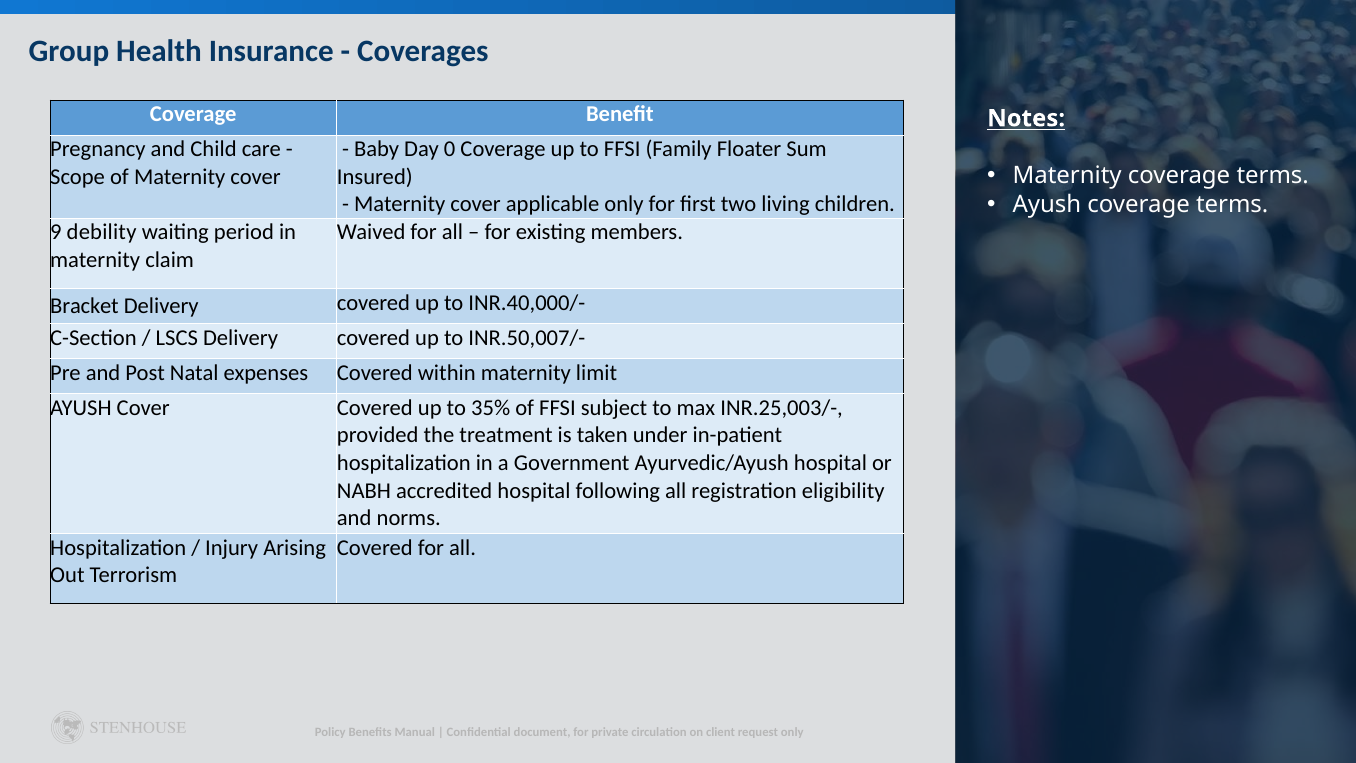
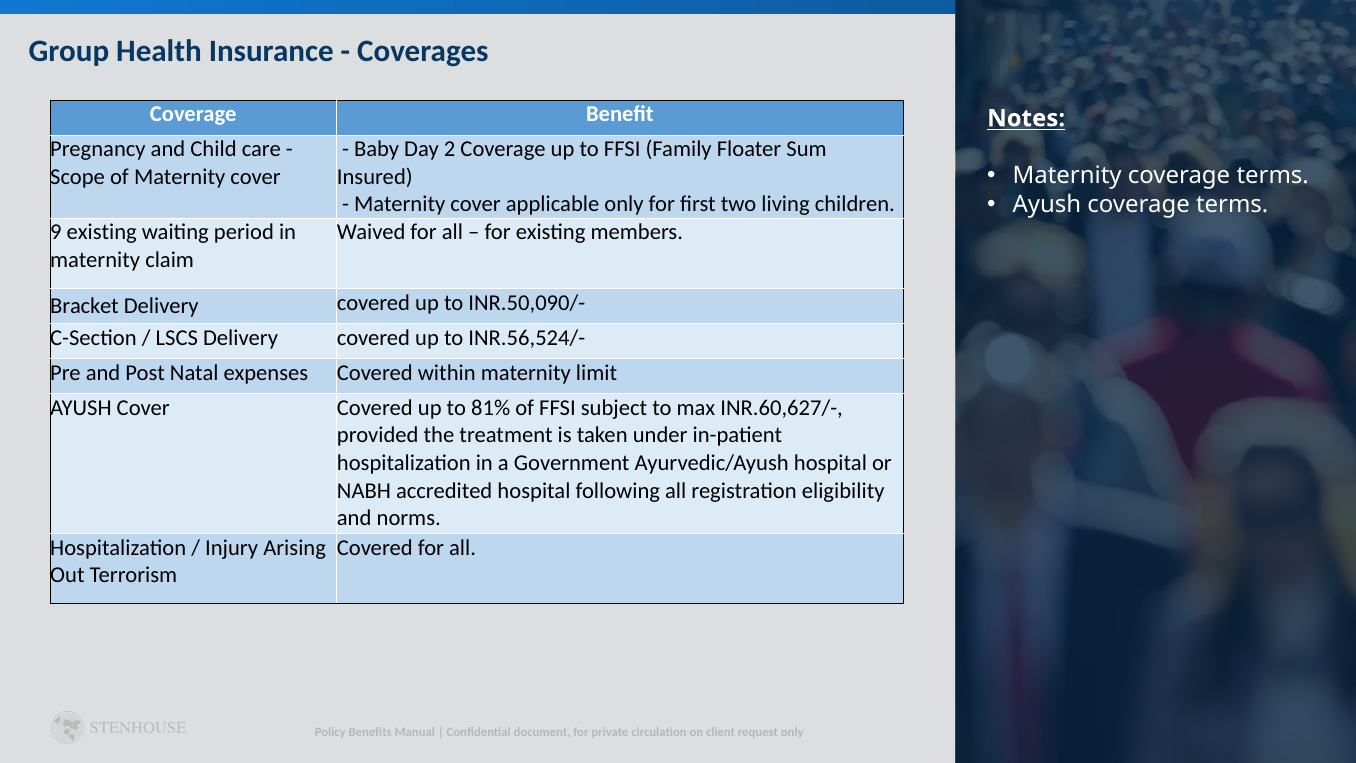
0: 0 -> 2 (450, 149)
9 debility: debility -> existing (102, 232)
INR.40,000/-: INR.40,000/- -> INR.50,090/- (527, 302)
INR.50,007/-: INR.50,007/- -> INR.56,524/- (527, 337)
35%: 35% -> 81% (491, 408)
INR.25,003/-: INR.25,003/- -> INR.60,627/- (782, 408)
